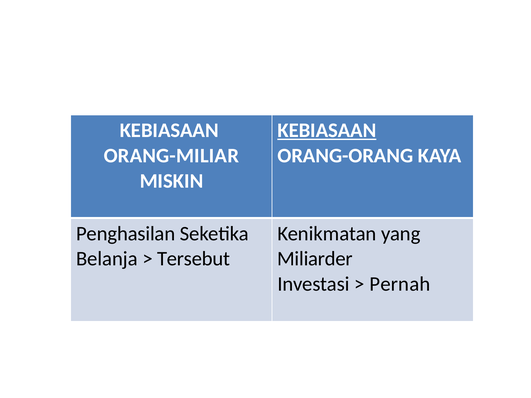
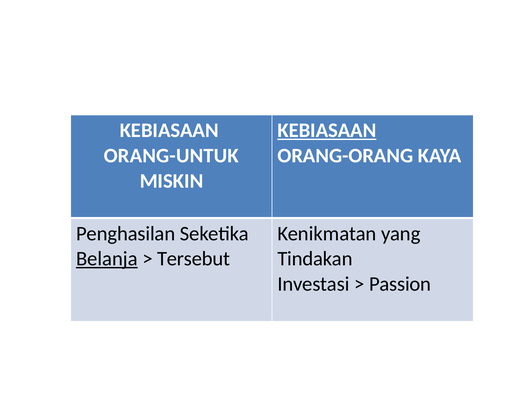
ORANG-MILIAR: ORANG-MILIAR -> ORANG-UNTUK (171, 156)
Belanja underline: none -> present (107, 259)
Miliarder: Miliarder -> Tindakan (315, 259)
Pernah: Pernah -> Passion (400, 284)
